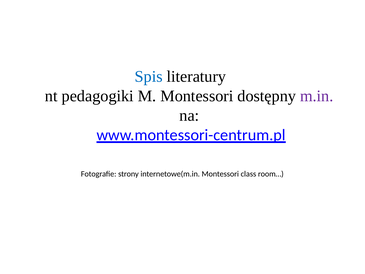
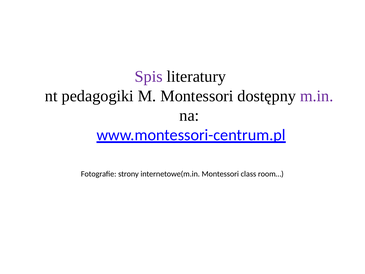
Spis colour: blue -> purple (149, 77)
